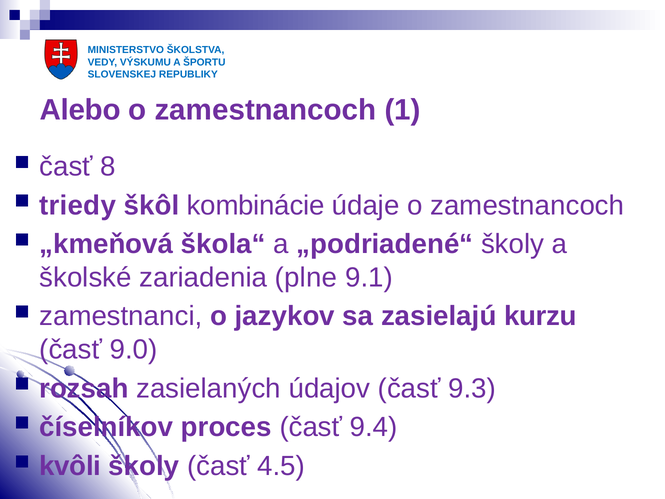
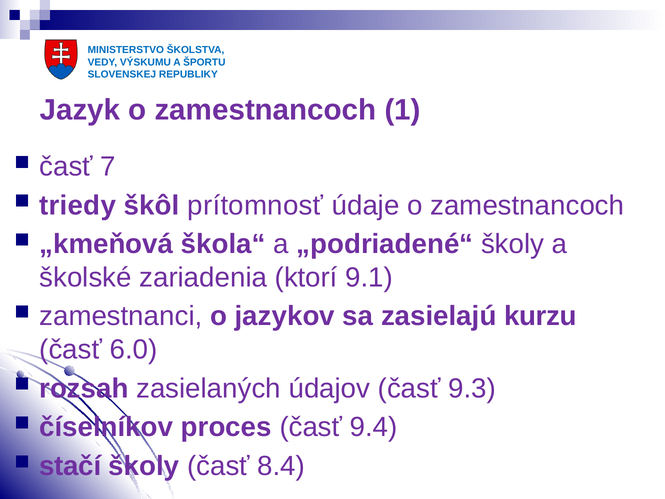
Alebo: Alebo -> Jazyk (80, 110)
8: 8 -> 7 (108, 166)
kombinácie: kombinácie -> prítomnosť (255, 205)
plne: plne -> ktorí (306, 277)
9.0: 9.0 -> 6.0 (134, 349)
kvôli: kvôli -> stačí (70, 466)
4.5: 4.5 -> 8.4 (281, 466)
